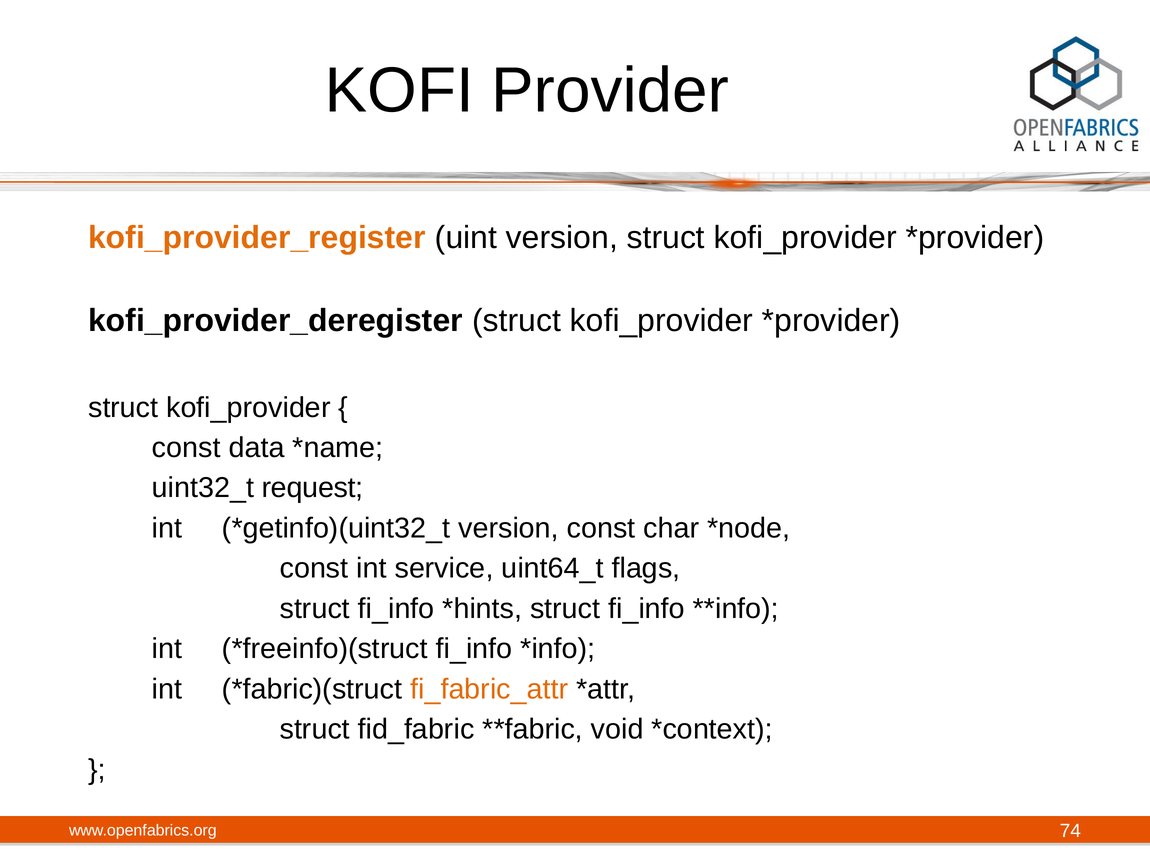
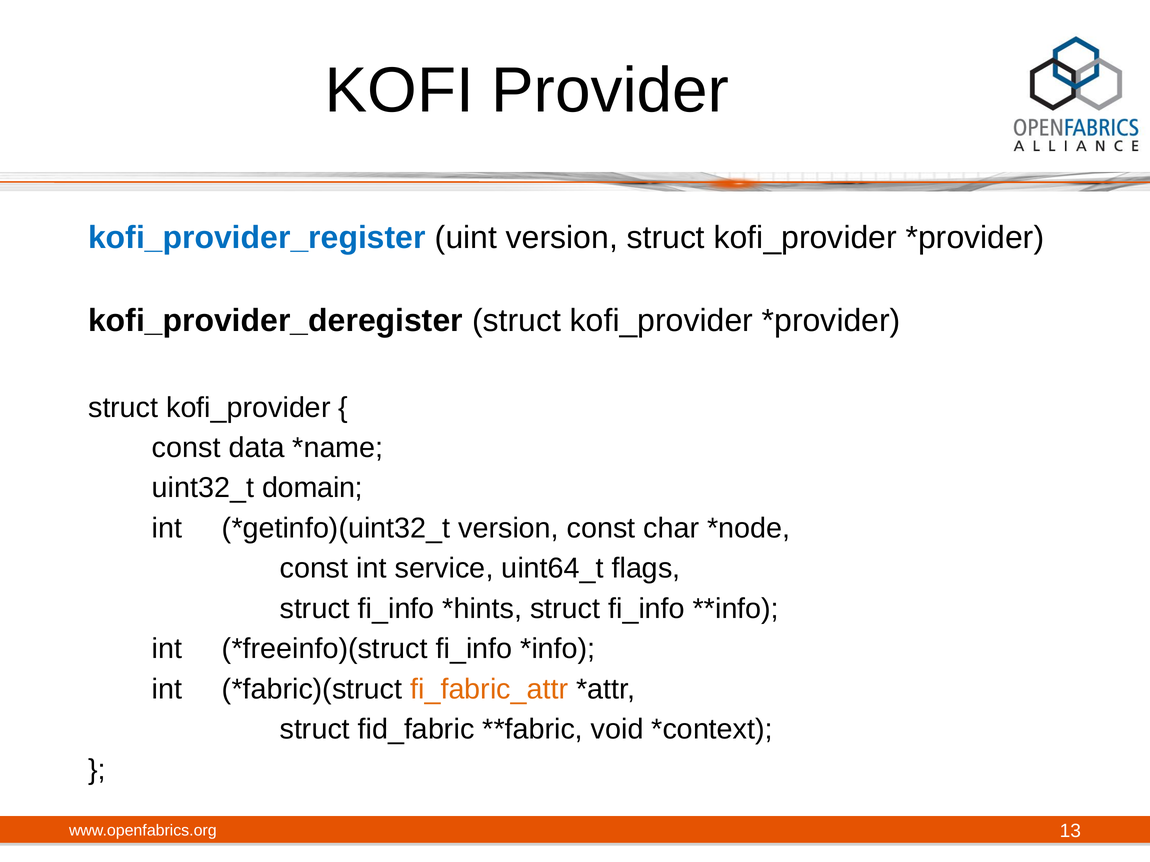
kofi_provider_register colour: orange -> blue (257, 238)
request: request -> domain (313, 488)
74: 74 -> 13 (1070, 831)
